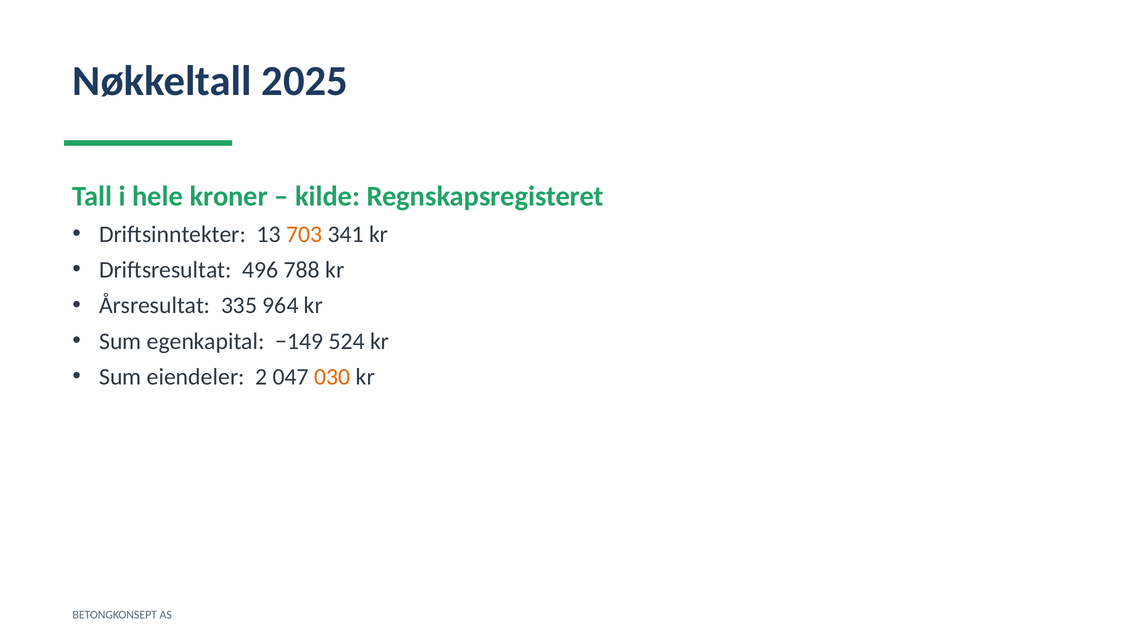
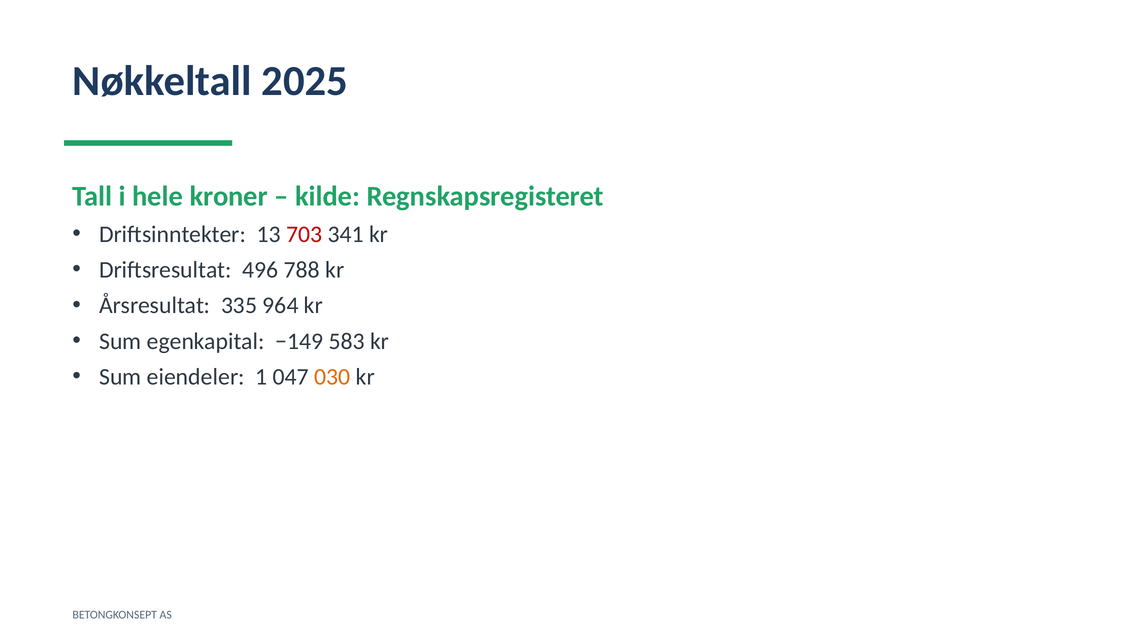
703 colour: orange -> red (304, 234)
524: 524 -> 583 (347, 341)
2: 2 -> 1 (261, 377)
